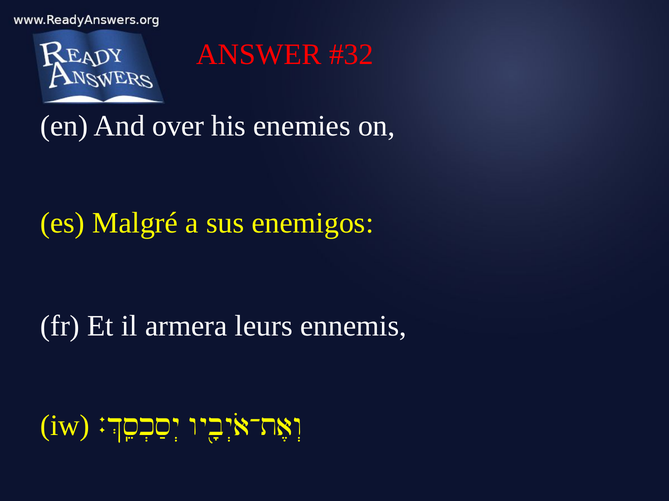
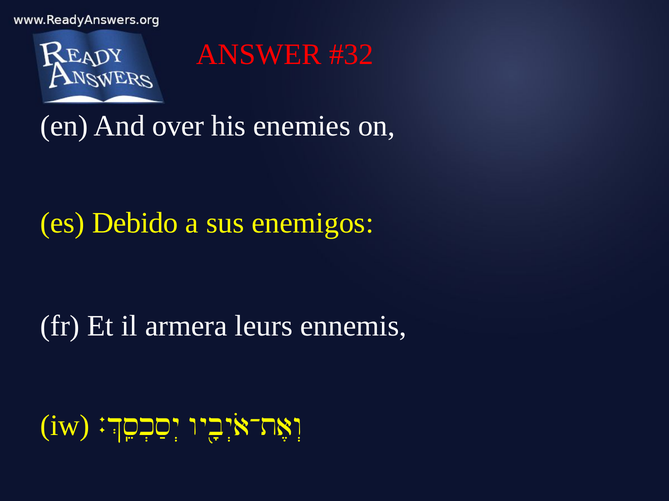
Malgré: Malgré -> Debido (135, 223)
